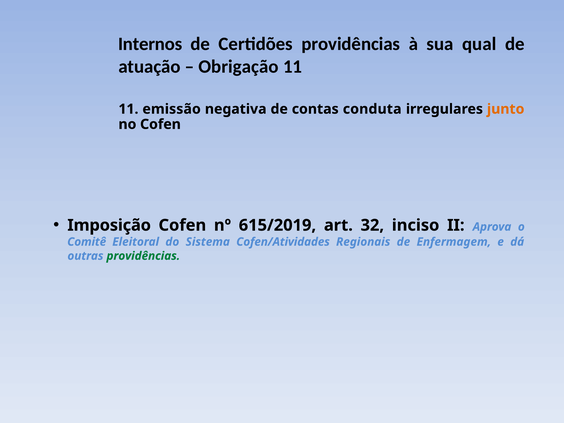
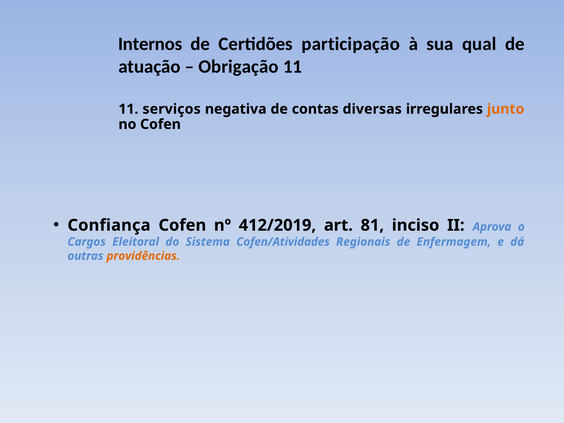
Certidões providências: providências -> participação (351, 44)
emissão: emissão -> serviços (172, 109)
conduta: conduta -> diversas (372, 109)
Imposição: Imposição -> Confiança (109, 225)
615/2019: 615/2019 -> 412/2019 (277, 225)
32: 32 -> 81 (372, 225)
Comitê: Comitê -> Cargos (87, 242)
providências colour: green -> orange (143, 256)
